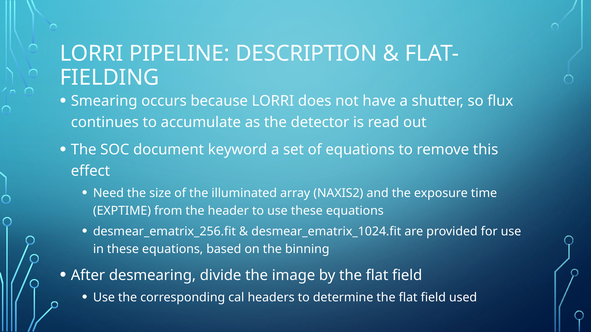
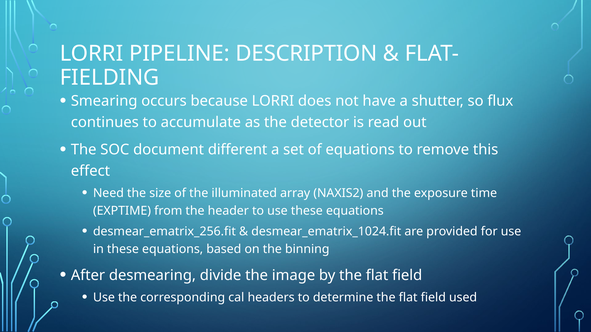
keyword: keyword -> different (238, 150)
